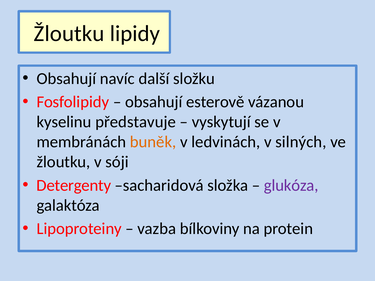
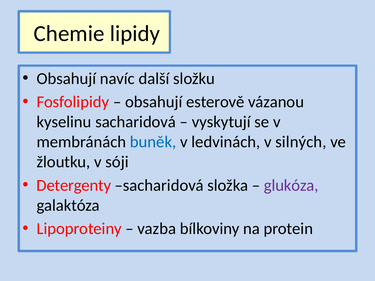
Žloutku: Žloutku -> Chemie (69, 34)
kyselinu představuje: představuje -> sacharidová (136, 122)
buněk colour: orange -> blue (153, 142)
